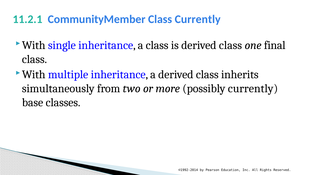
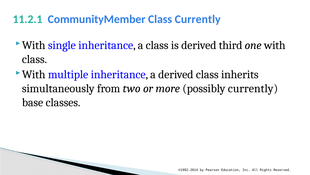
is derived class: class -> third (231, 45)
final: final -> with (275, 45)
